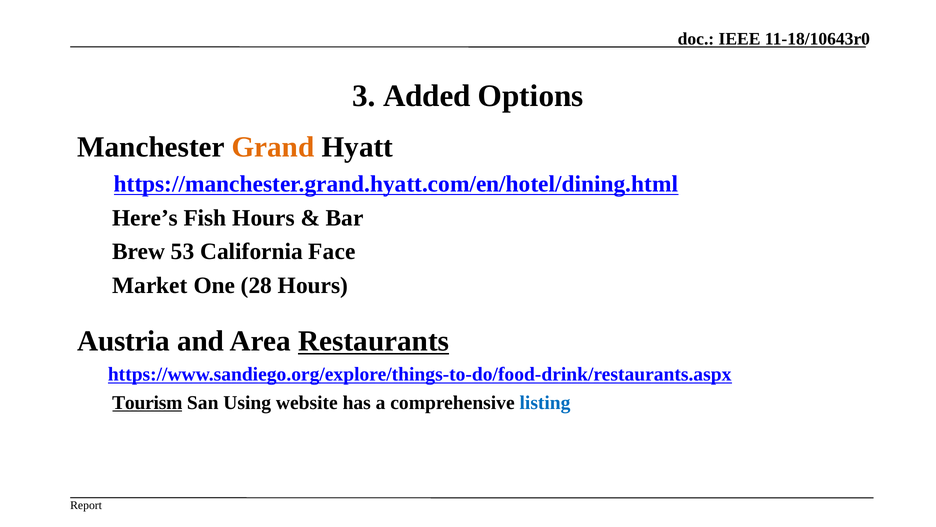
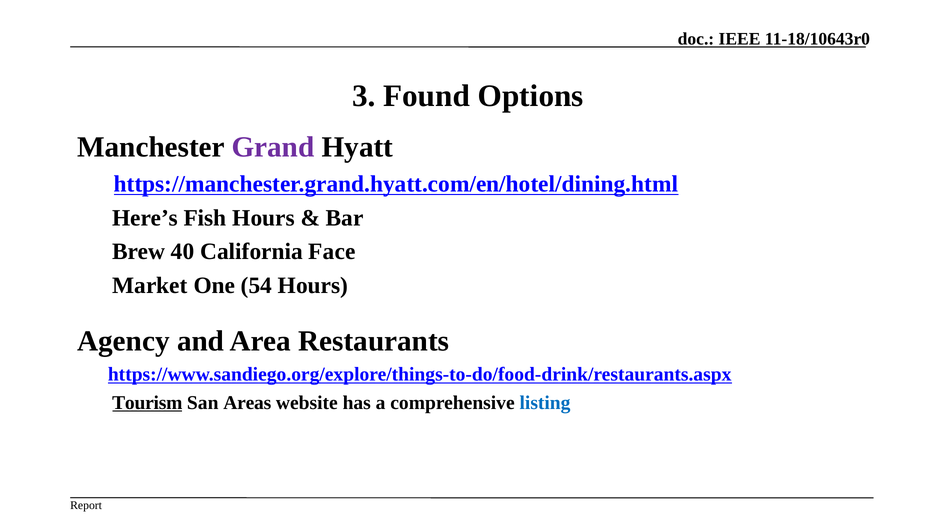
Added: Added -> Found (427, 96)
Grand colour: orange -> purple (273, 147)
53: 53 -> 40 (183, 251)
28: 28 -> 54 (256, 285)
Austria: Austria -> Agency (124, 341)
Restaurants underline: present -> none (374, 341)
Using: Using -> Areas (247, 402)
